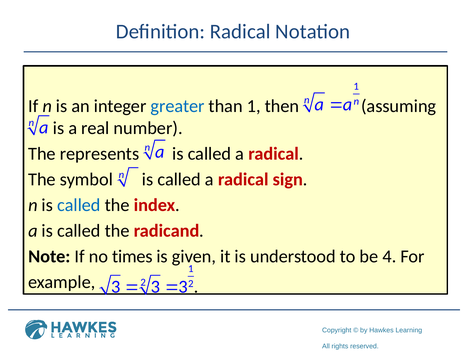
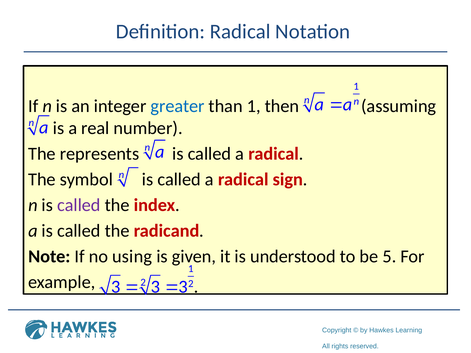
called colour: blue -> purple (79, 205)
times: times -> using (132, 257)
4: 4 -> 5 (389, 257)
